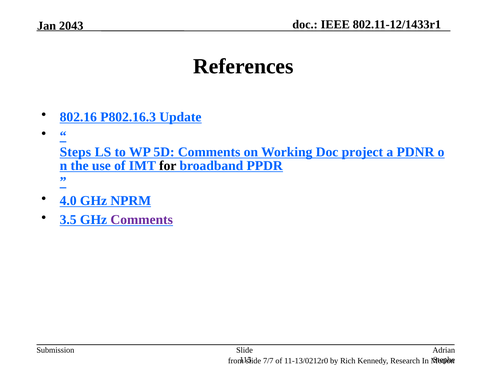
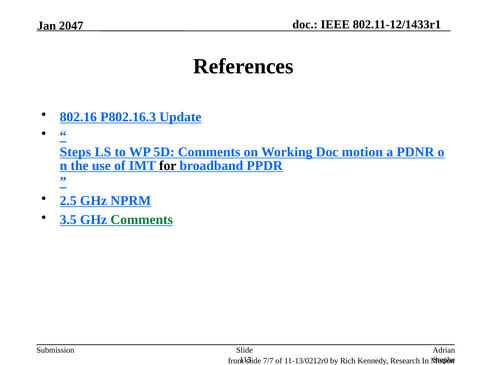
2043: 2043 -> 2047 (71, 26)
Doc project: project -> motion (362, 152)
4.0: 4.0 -> 2.5 (68, 201)
Comments colour: purple -> green (142, 220)
